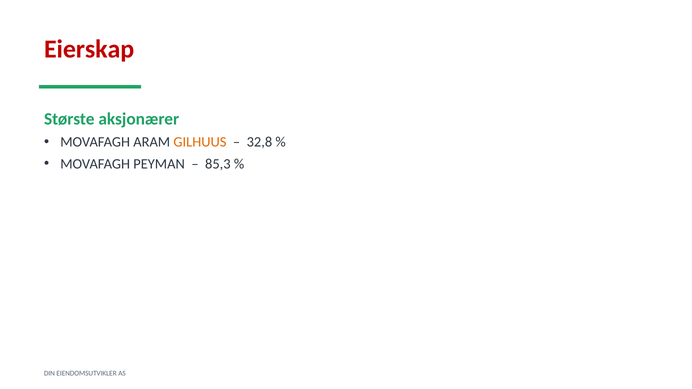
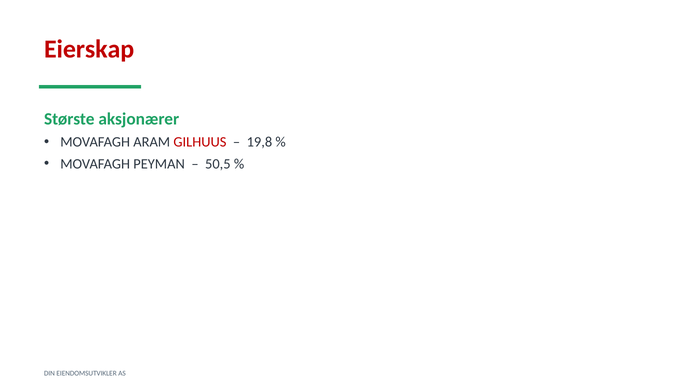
GILHUUS colour: orange -> red (200, 142)
32,8: 32,8 -> 19,8 (259, 142)
85,3: 85,3 -> 50,5 (218, 164)
